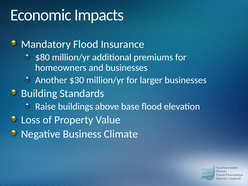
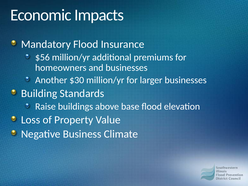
$80: $80 -> $56 (42, 57)
